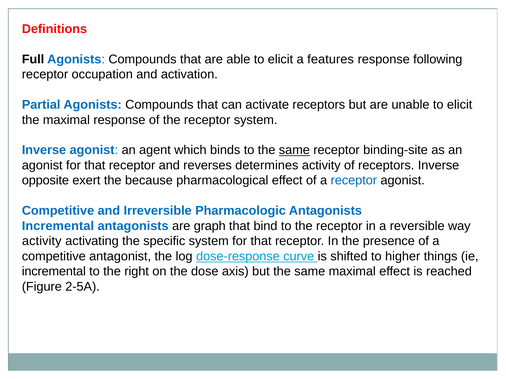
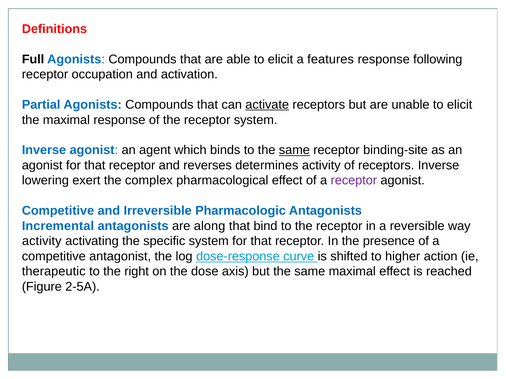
activate underline: none -> present (267, 105)
opposite: opposite -> lowering (45, 181)
because: because -> complex (149, 181)
receptor colour: blue -> purple (354, 181)
graph: graph -> along (210, 226)
things: things -> action (441, 257)
incremental: incremental -> therapeutic (54, 272)
